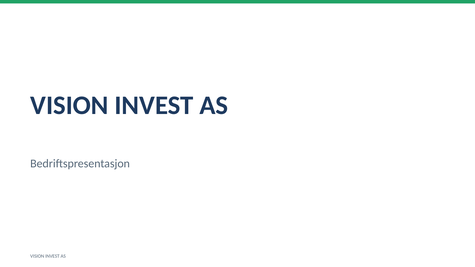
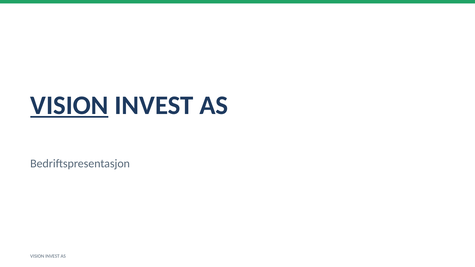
VISION underline: none -> present (69, 105)
